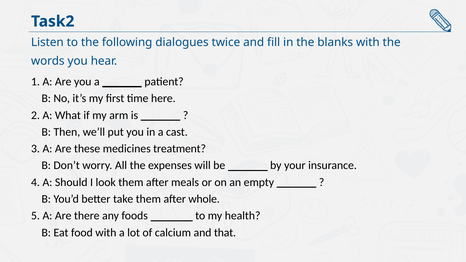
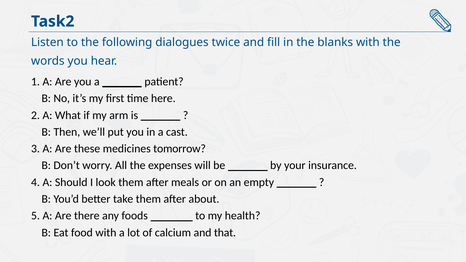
treatment: treatment -> tomorrow (180, 149)
whole: whole -> about (204, 199)
